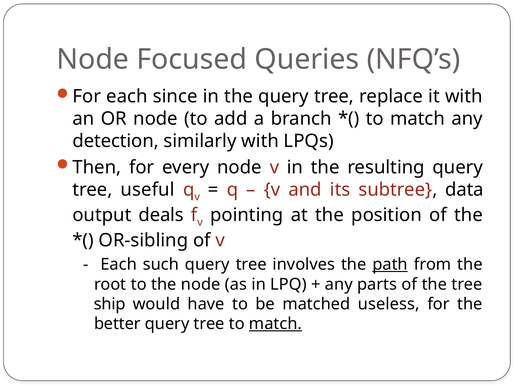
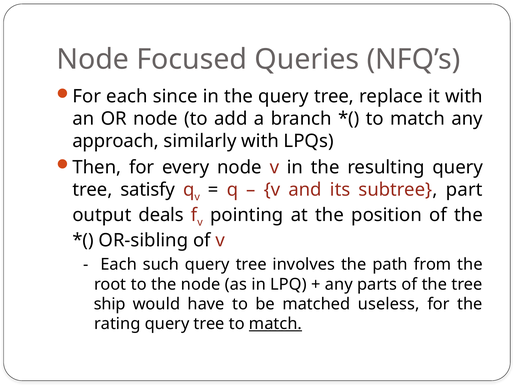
detection: detection -> approach (116, 141)
useful: useful -> satisfy (148, 189)
data: data -> part (464, 189)
path underline: present -> none (390, 264)
better: better -> rating (117, 323)
